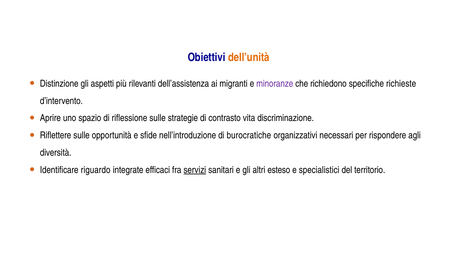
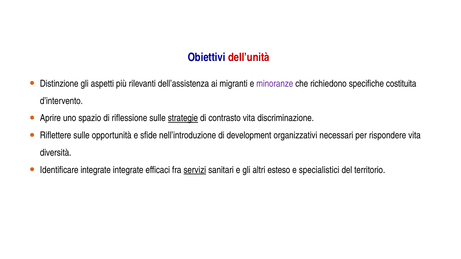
dell’unità colour: orange -> red (249, 57)
richieste: richieste -> costituita (401, 84)
strategie underline: none -> present (183, 118)
burocratiche: burocratiche -> development (249, 136)
rispondere agli: agli -> vita (415, 136)
Identificare riguardo: riguardo -> integrate (96, 170)
